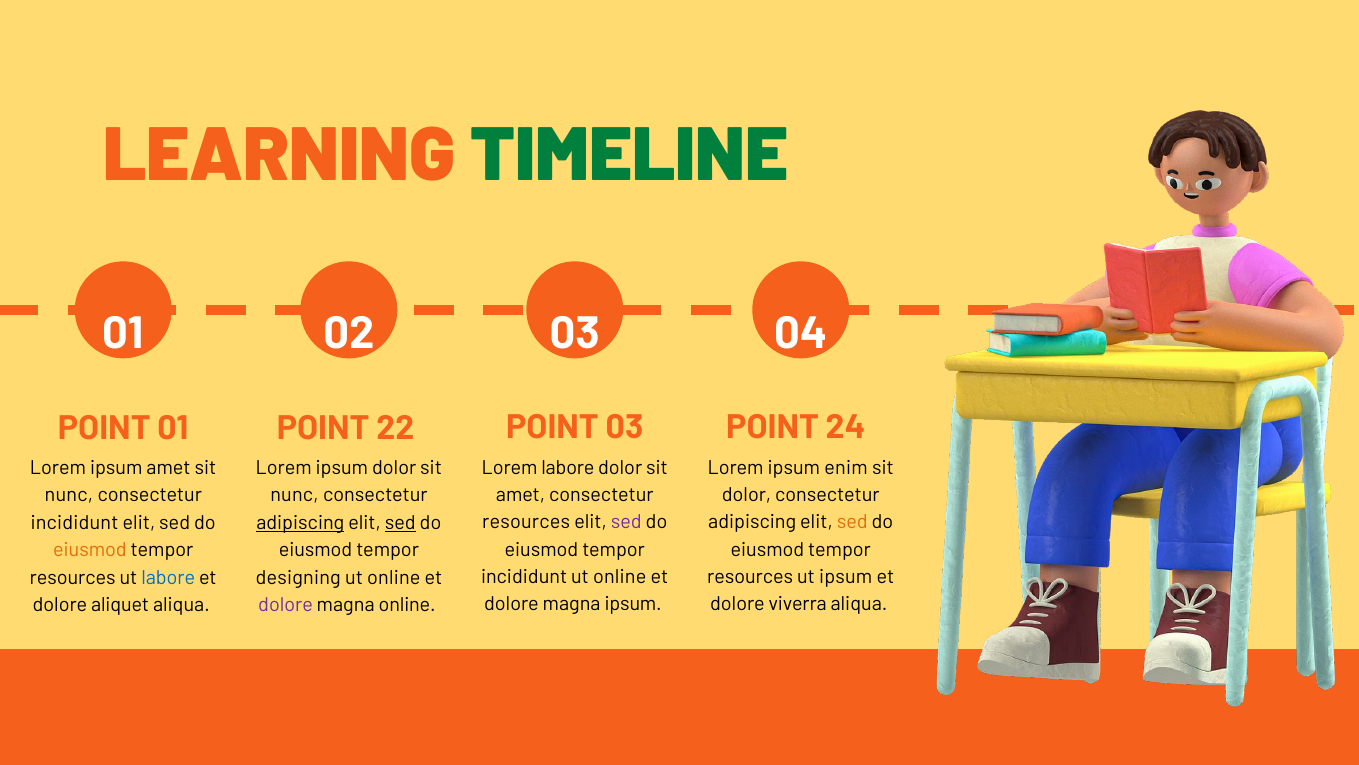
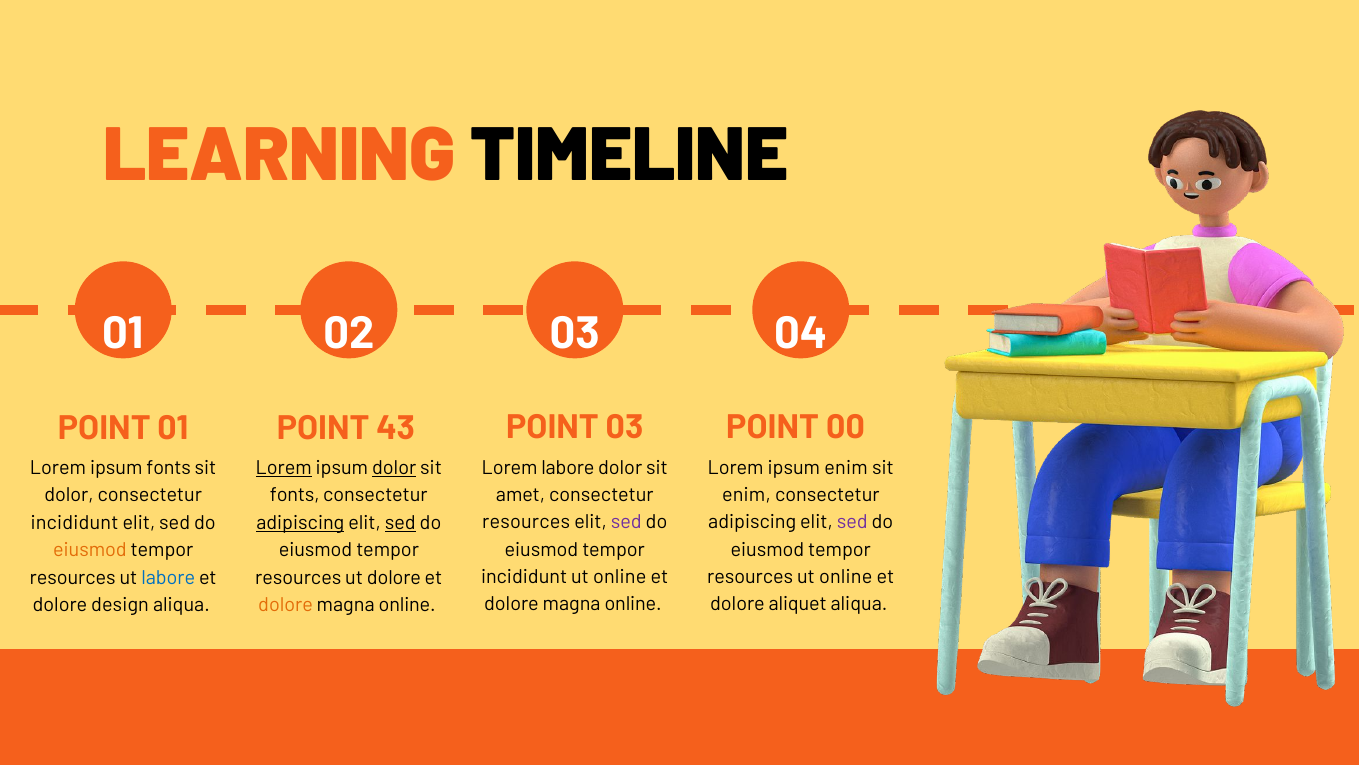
TIMELINE colour: green -> black (629, 156)
24: 24 -> 00 (846, 427)
22: 22 -> 43 (396, 428)
ipsum amet: amet -> fonts (169, 468)
Lorem underline: none -> present (284, 468)
dolor underline: none -> present (394, 468)
dolor: dolor -> enim (746, 494)
nunc: nunc -> dolor (69, 495)
nunc: nunc -> fonts (295, 495)
sed colour: orange -> purple (852, 522)
ipsum: ipsum -> online (846, 577)
designing: designing -> resources (298, 577)
online: online -> dolore (394, 577)
ipsum: ipsum -> online (633, 604)
viverra: viverra -> aliquet (798, 604)
aliquet: aliquet -> design (120, 604)
dolore colour: purple -> orange (286, 604)
